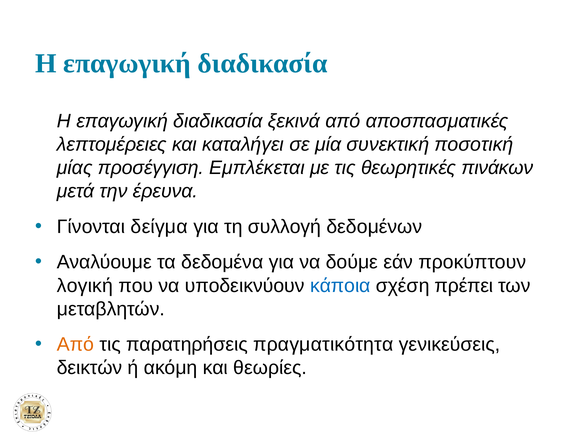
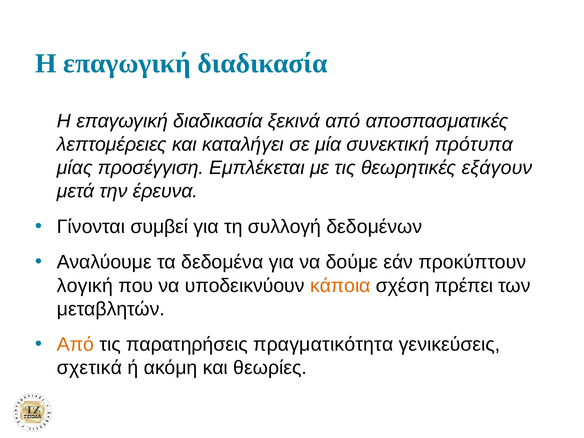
ποσοτική: ποσοτική -> πρότυπα (474, 144)
πινάκων: πινάκων -> εξάγουν (497, 168)
δείγμα: δείγμα -> συμβεί (159, 227)
κάποια colour: blue -> orange (340, 286)
δεικτών: δεικτών -> σχετικά (89, 368)
